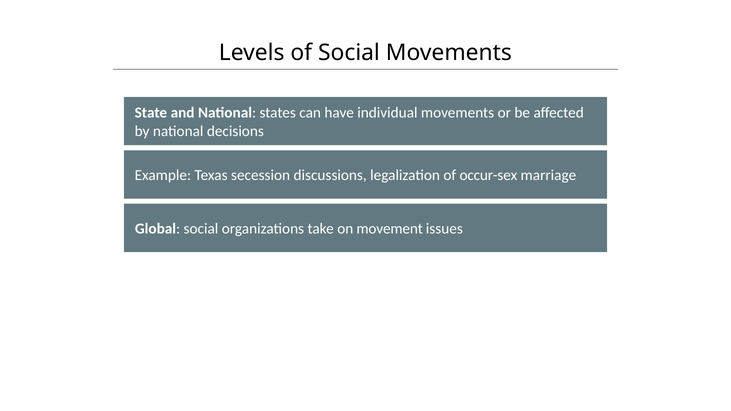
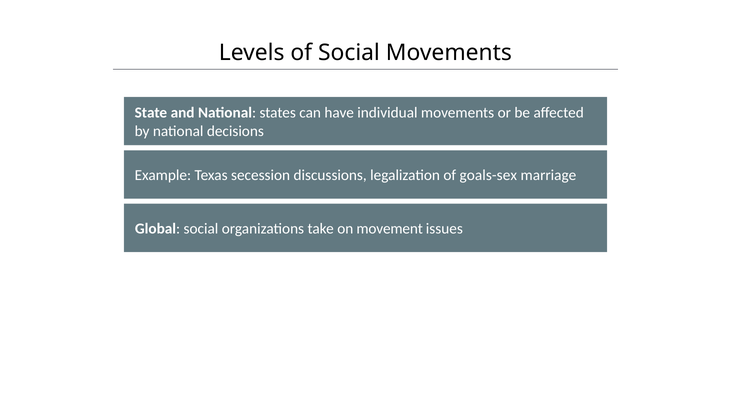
occur-sex: occur-sex -> goals-sex (488, 175)
